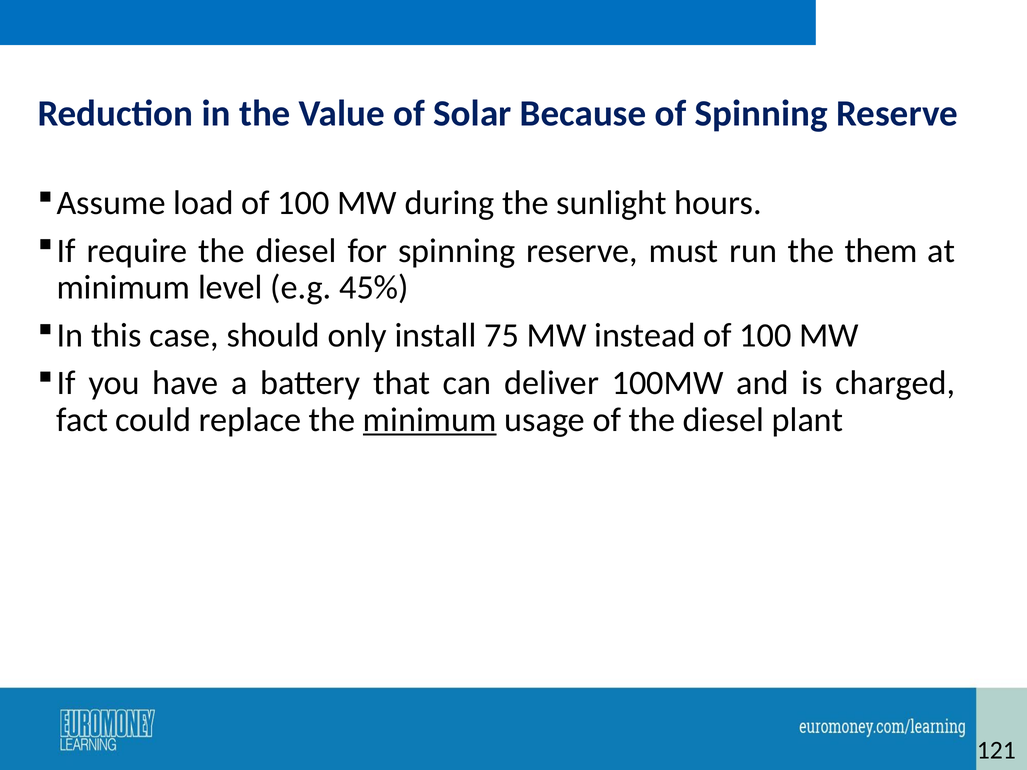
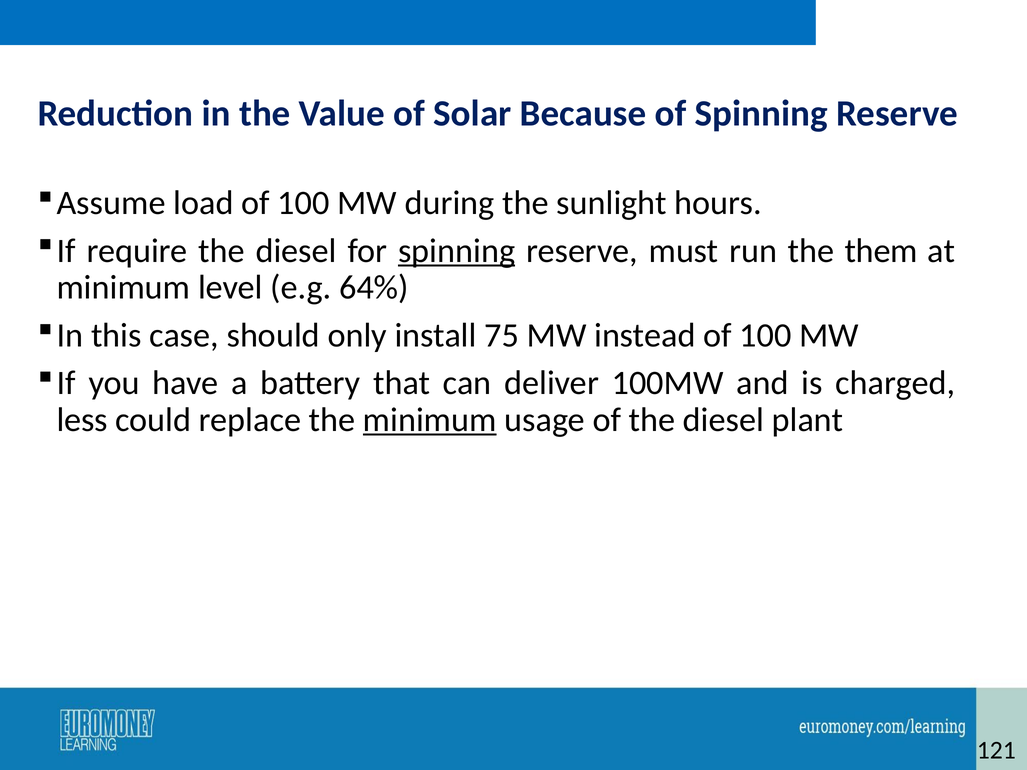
spinning underline: none -> present (457, 251)
45%: 45% -> 64% (374, 288)
fact: fact -> less (82, 420)
